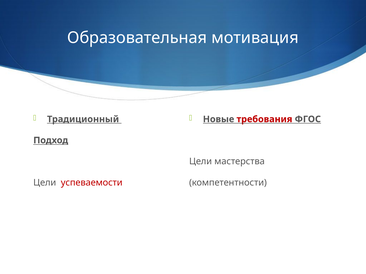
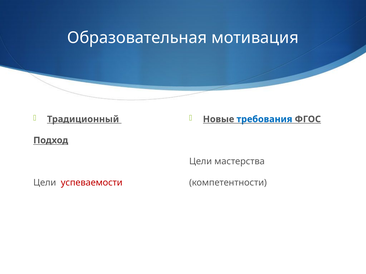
требования colour: red -> blue (264, 119)
